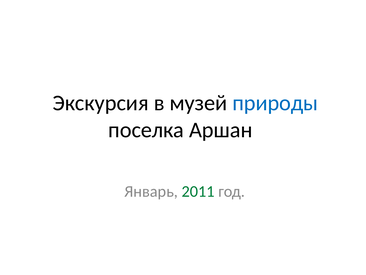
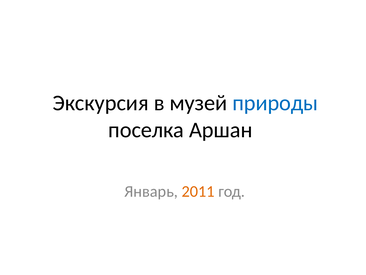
2011 colour: green -> orange (198, 191)
